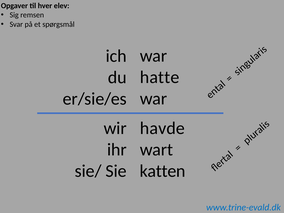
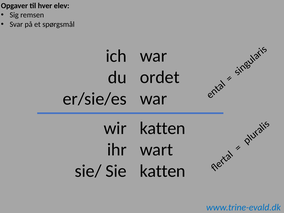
hatte: hatte -> ordet (160, 77)
havde: havde -> katten (163, 128)
